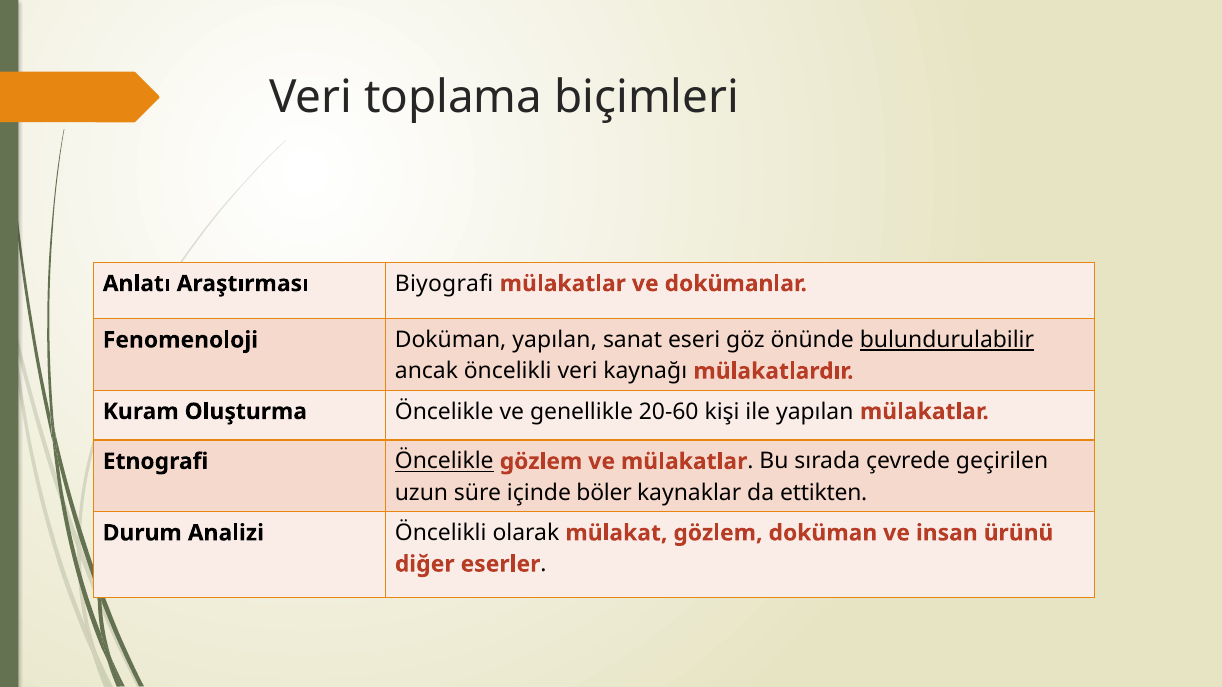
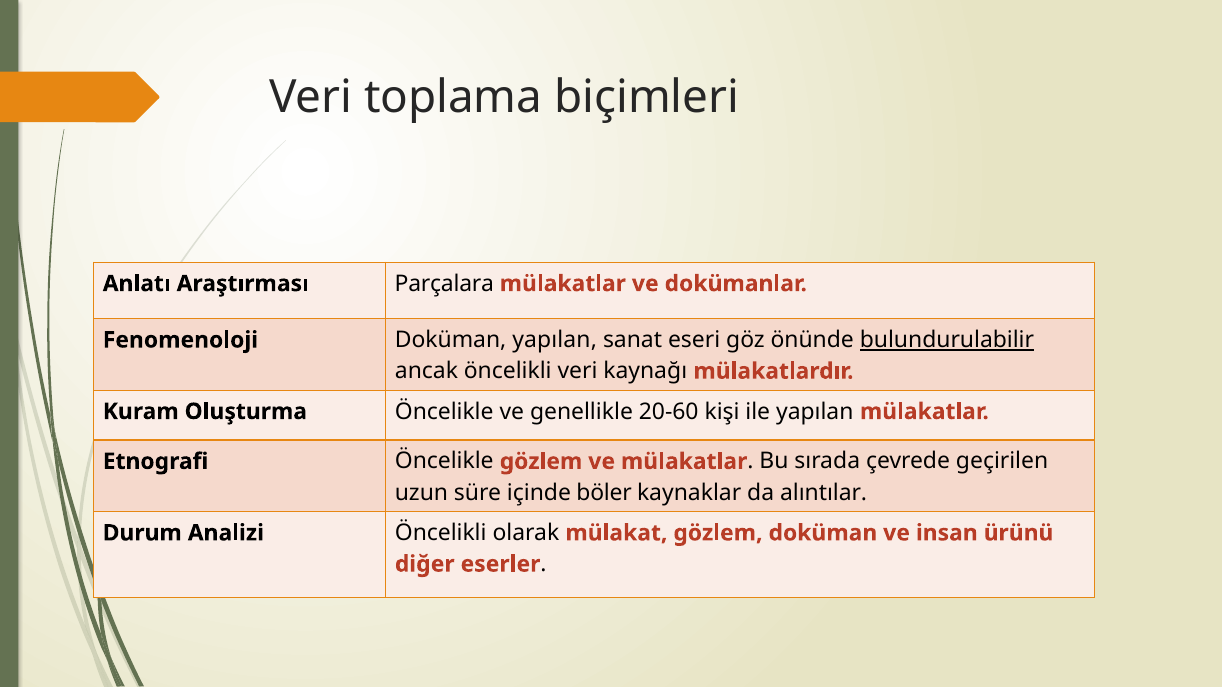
Biyografi: Biyografi -> Parçalara (444, 284)
Öncelikle underline: present -> none (444, 462)
ettikten: ettikten -> alıntılar (824, 493)
